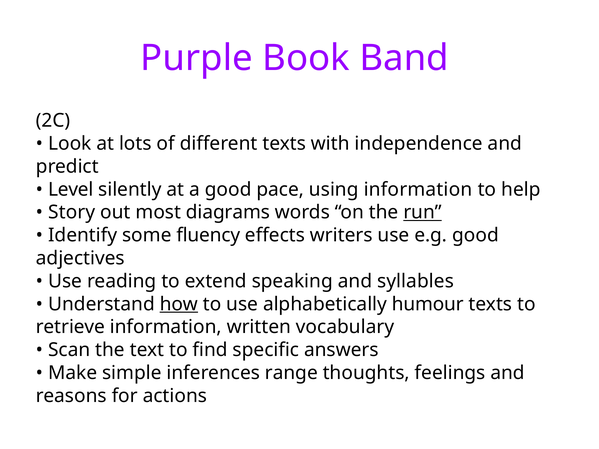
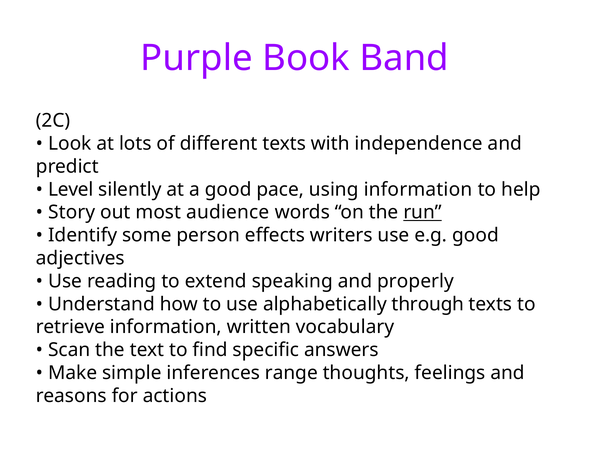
diagrams: diagrams -> audience (228, 212)
fluency: fluency -> person (208, 235)
syllables: syllables -> properly (416, 281)
how underline: present -> none (179, 304)
humour: humour -> through (428, 304)
